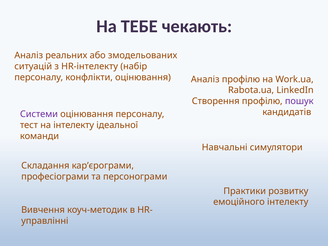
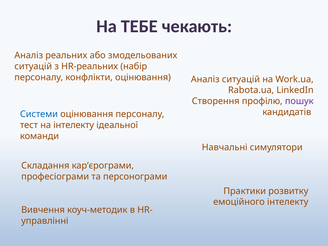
HR-інтелекту: HR-інтелекту -> HR-реальних (90, 66)
Аналіз профілю: профілю -> ситуацій (241, 79)
Системи colour: purple -> blue (39, 114)
